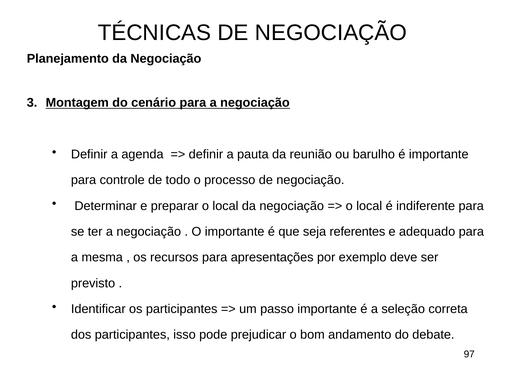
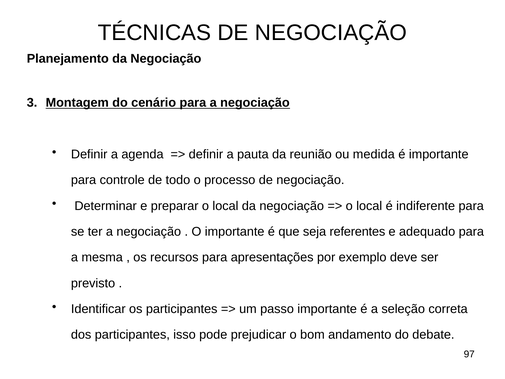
barulho: barulho -> medida (374, 154)
